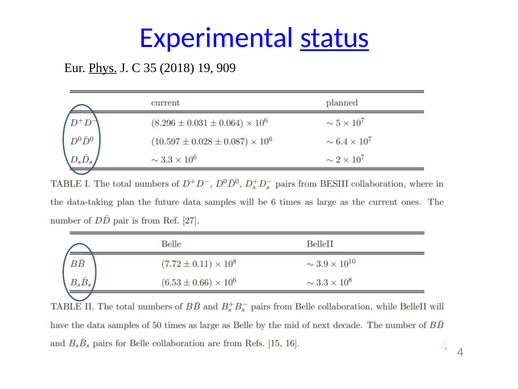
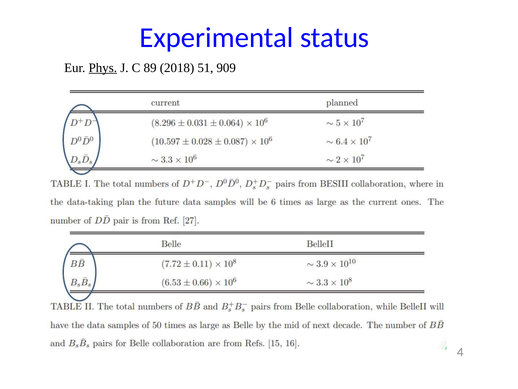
status underline: present -> none (335, 38)
35: 35 -> 89 (150, 68)
19: 19 -> 51 (205, 68)
